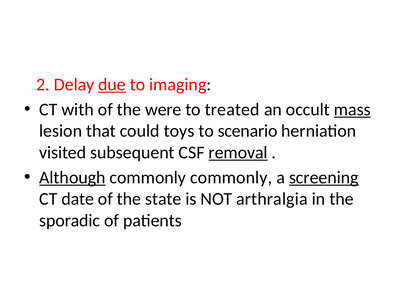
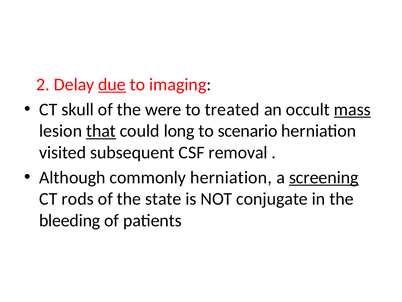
with: with -> skull (78, 109)
that underline: none -> present (101, 131)
toys: toys -> long (179, 131)
removal underline: present -> none (238, 152)
Although underline: present -> none (72, 177)
commonly commonly: commonly -> herniation (231, 177)
date: date -> rods (78, 199)
arthralgia: arthralgia -> conjugate (272, 199)
sporadic: sporadic -> bleeding (70, 220)
